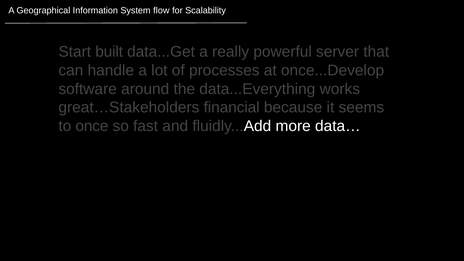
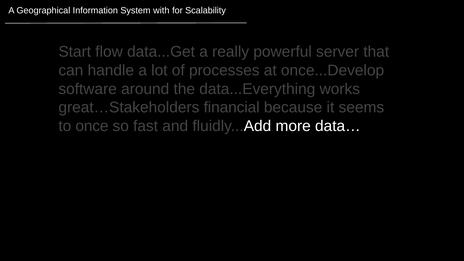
flow: flow -> with (161, 11)
built: built -> flow (109, 52)
